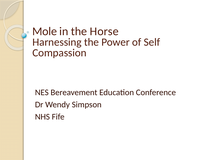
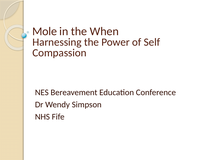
Horse: Horse -> When (104, 31)
